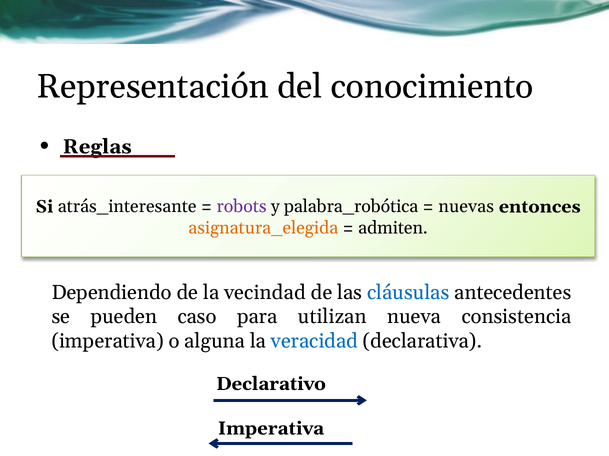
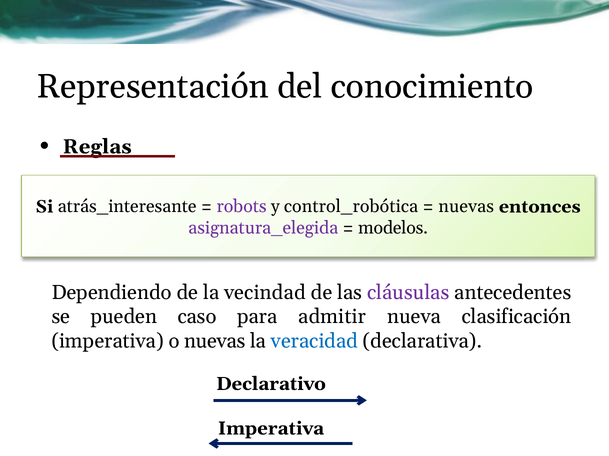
palabra_robótica: palabra_robótica -> control_robótica (351, 207)
asignatura_elegida colour: orange -> purple (263, 228)
admiten: admiten -> modelos (393, 228)
cláusulas colour: blue -> purple (408, 293)
utilizan: utilizan -> admitir (332, 317)
consistencia: consistencia -> clasificación (516, 317)
o alguna: alguna -> nuevas (215, 342)
